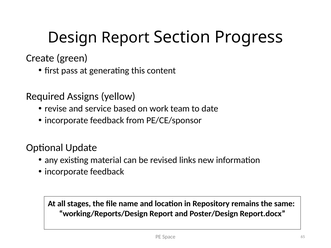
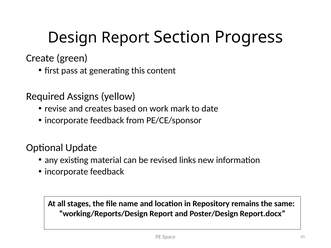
service: service -> creates (98, 109)
team: team -> mark (180, 109)
